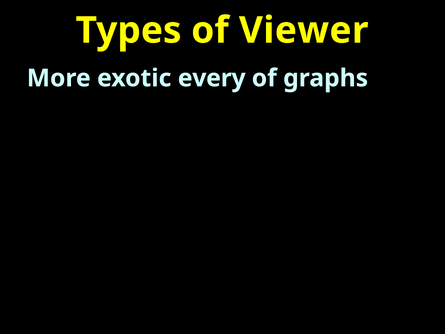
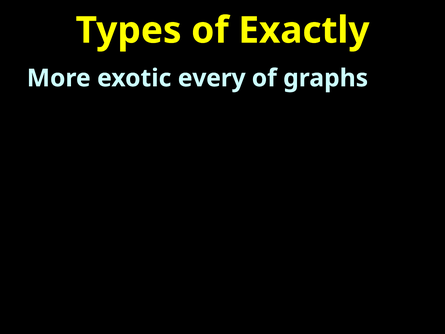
Viewer: Viewer -> Exactly (304, 30)
